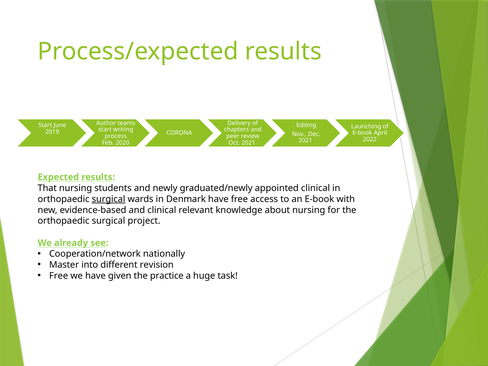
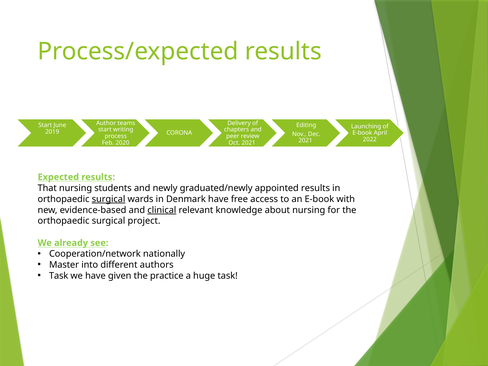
appointed clinical: clinical -> results (316, 188)
clinical underline: none -> present (162, 210)
revision: revision -> authors (157, 265)
Free: Free -> Task (59, 276)
